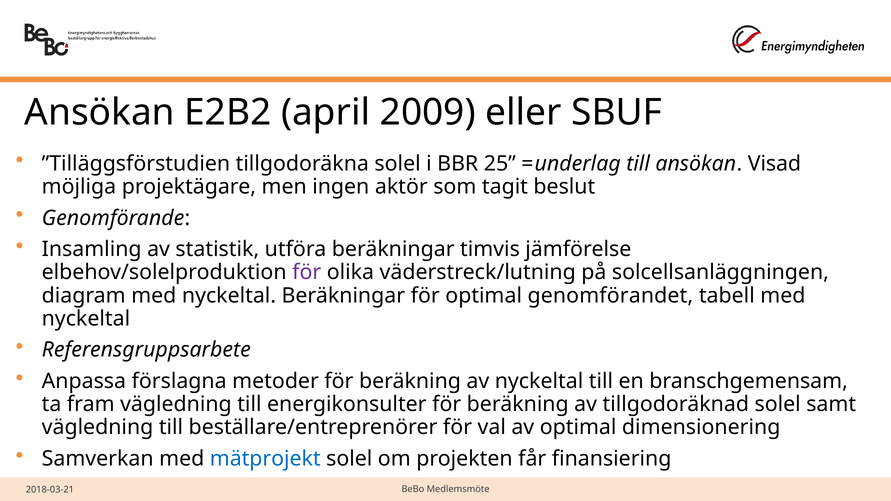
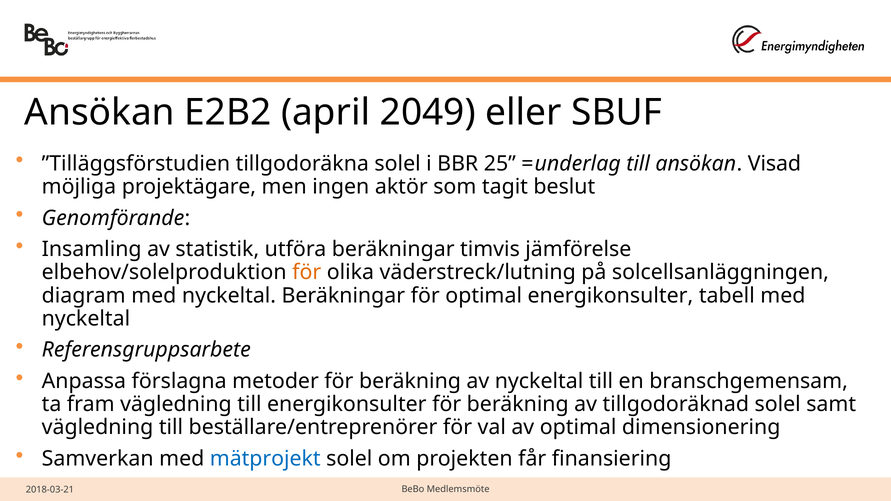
2009: 2009 -> 2049 (428, 113)
för colour: purple -> orange (307, 273)
optimal genomförandet: genomförandet -> energikonsulter (610, 296)
